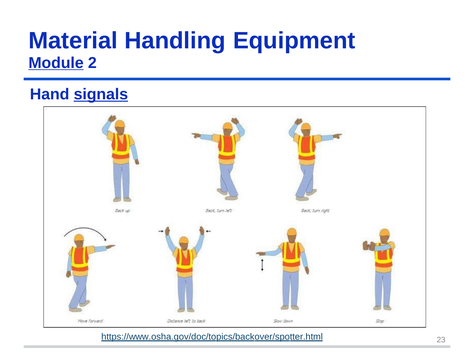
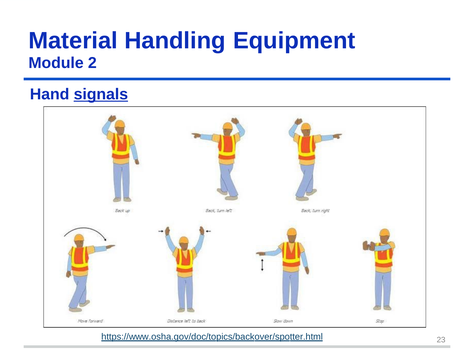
Module underline: present -> none (56, 63)
